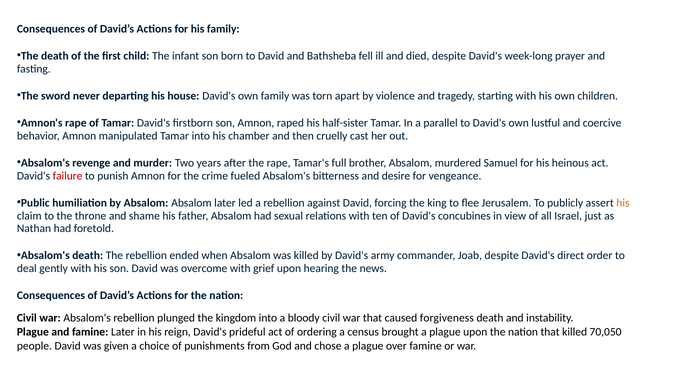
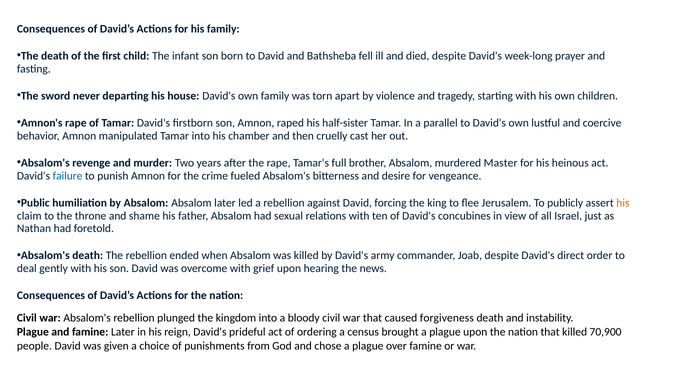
Samuel: Samuel -> Master (501, 163)
failure colour: red -> blue (68, 176)
70,050: 70,050 -> 70,900 (606, 332)
